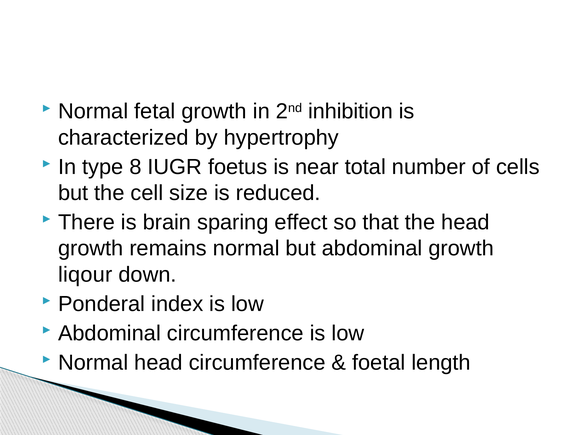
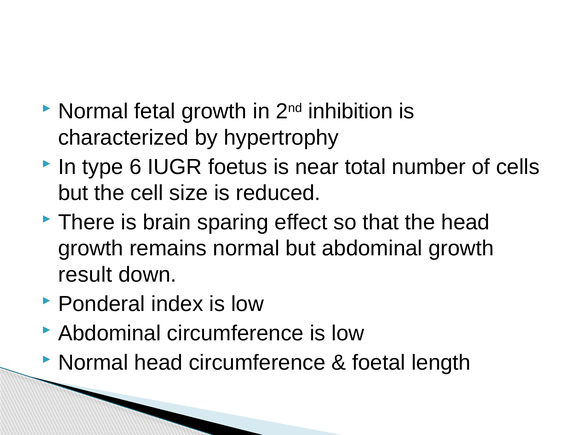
8: 8 -> 6 (135, 167)
liqour: liqour -> result (85, 275)
